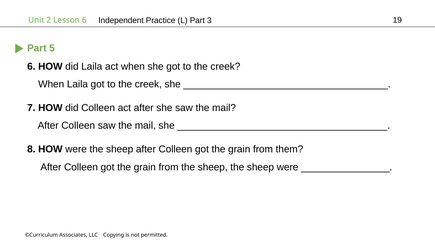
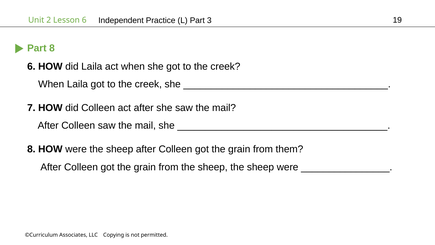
Part 5: 5 -> 8 (52, 48)
